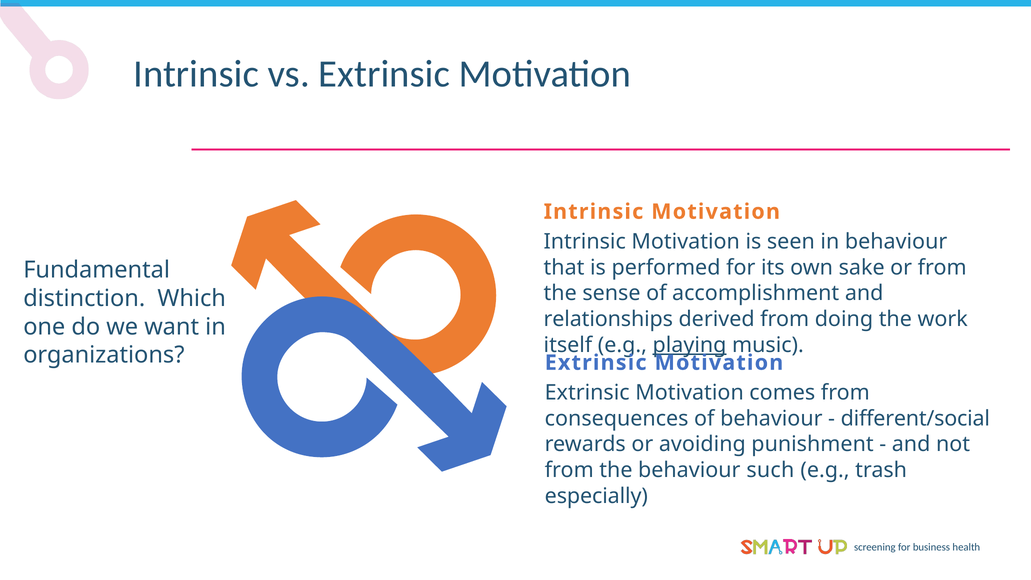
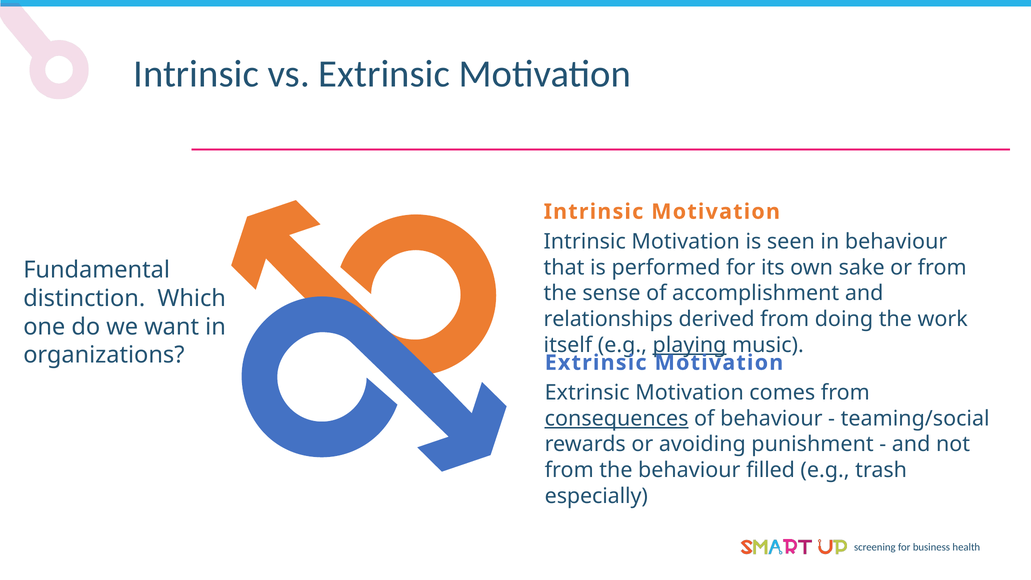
consequences underline: none -> present (617, 419)
different/social: different/social -> teaming/social (915, 419)
such: such -> filled (771, 470)
